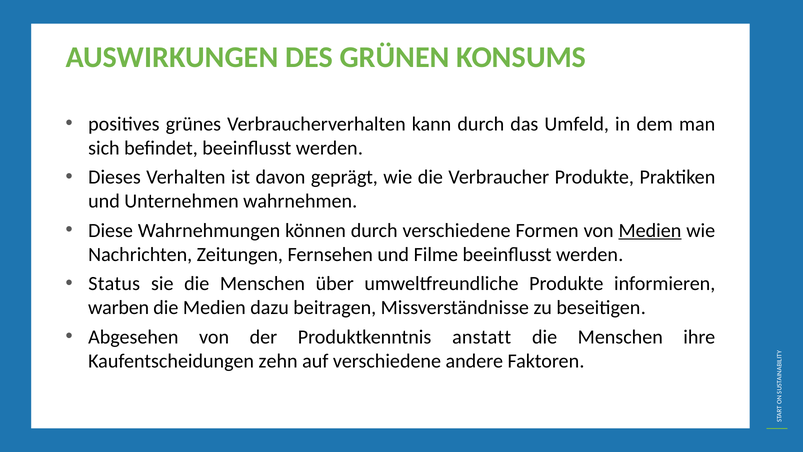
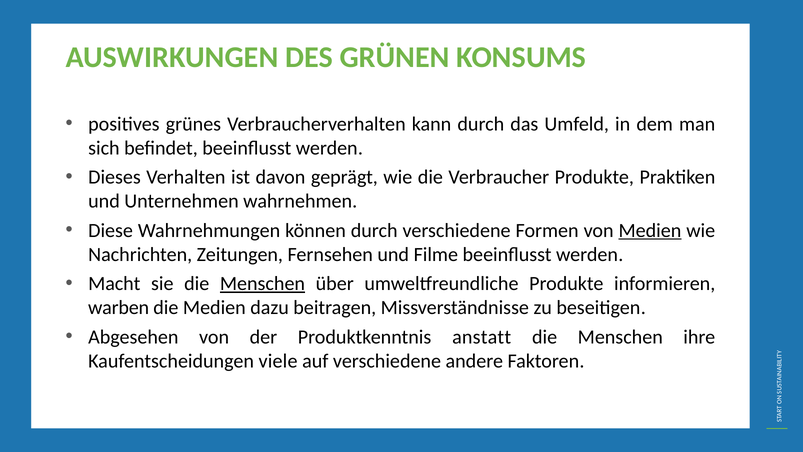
Status: Status -> Macht (114, 283)
Menschen underline: none -> present (262, 283)
zehn: zehn -> viele (278, 361)
